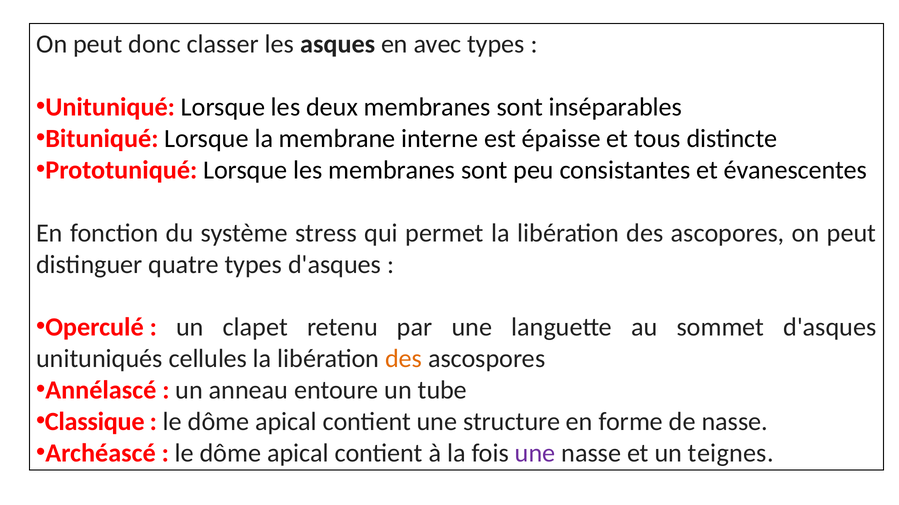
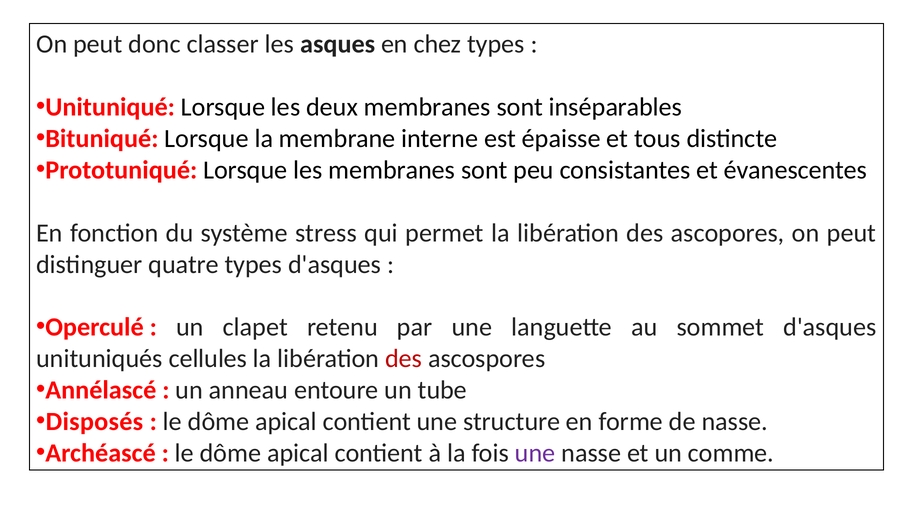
avec: avec -> chez (437, 44)
des colour: orange -> red (404, 359)
Classique: Classique -> Disposés (94, 422)
teignes: teignes -> comme (731, 454)
